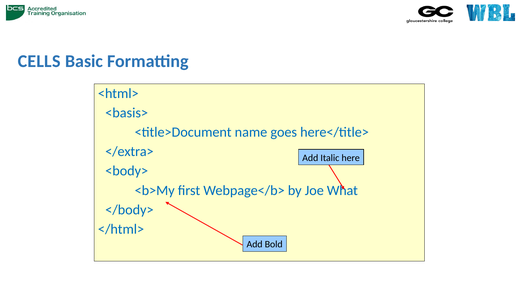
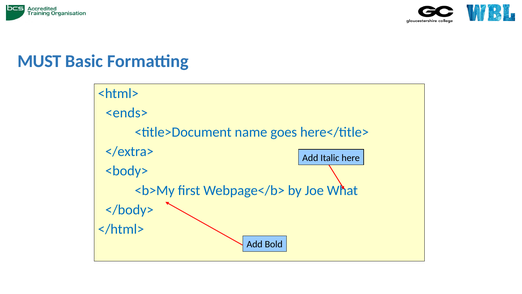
CELLS: CELLS -> MUST (39, 61)
<basis>: <basis> -> <ends> (127, 113)
